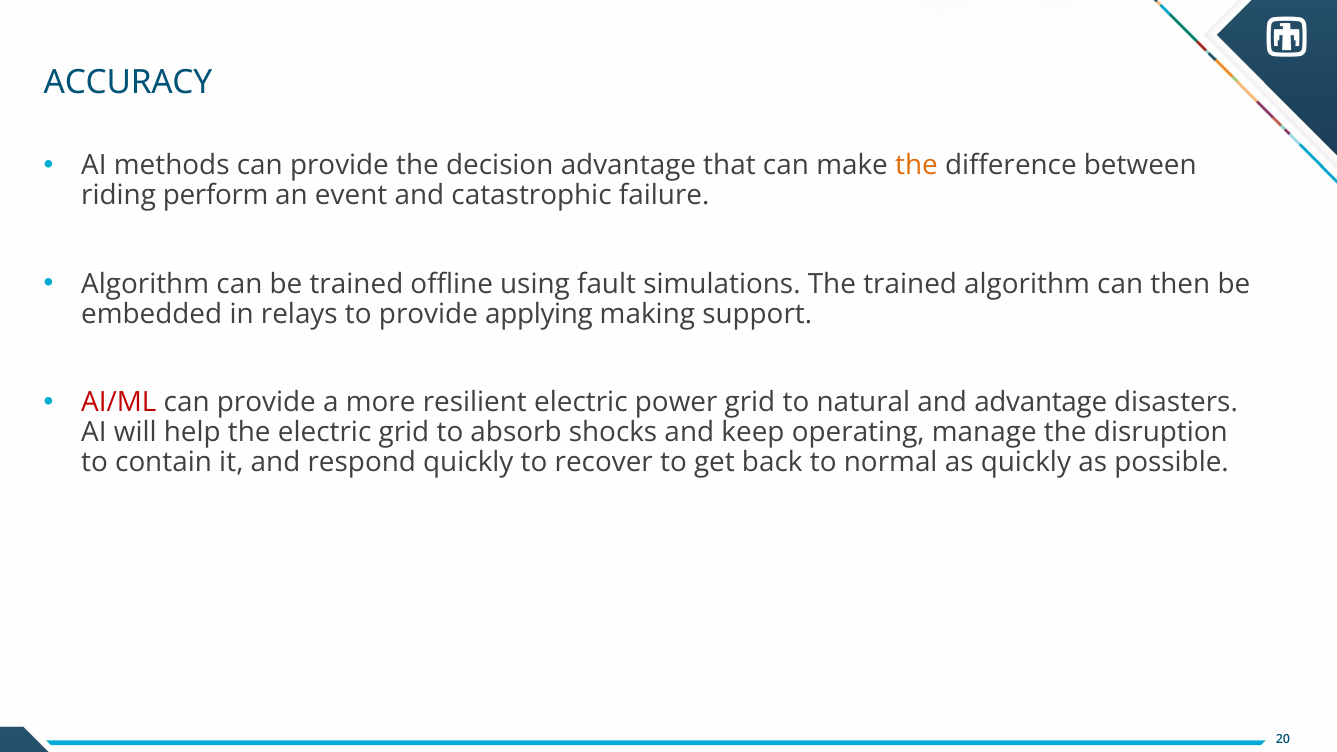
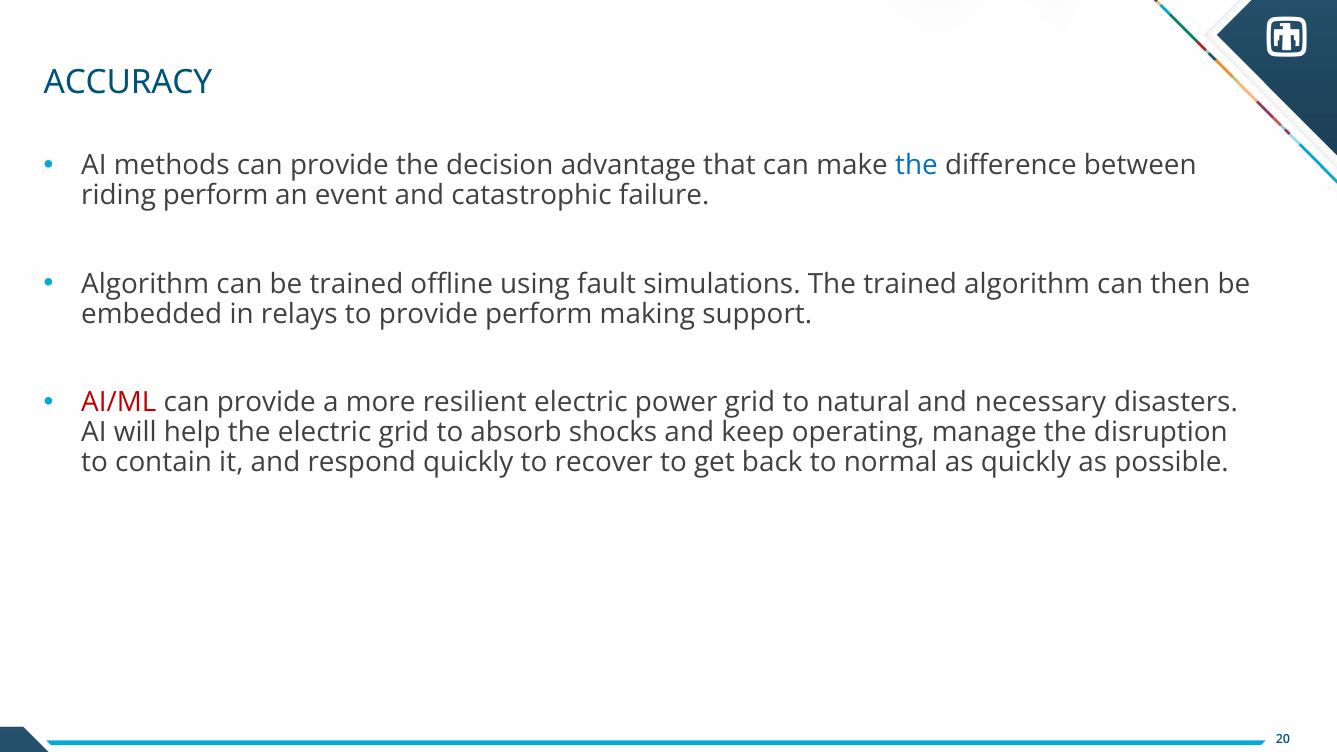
the colour: orange -> blue (916, 166)
provide applying: applying -> perform (539, 314)
and advantage: advantage -> necessary (1040, 402)
